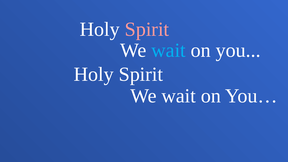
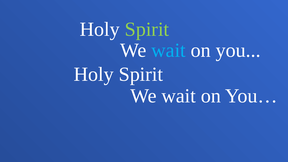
Spirit colour: pink -> light green (147, 29)
